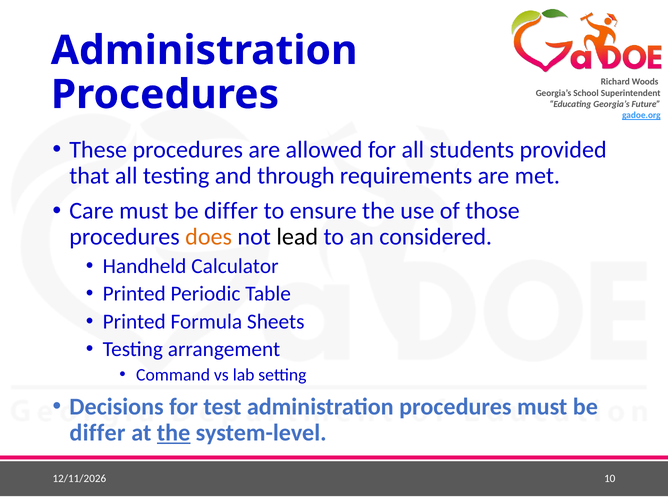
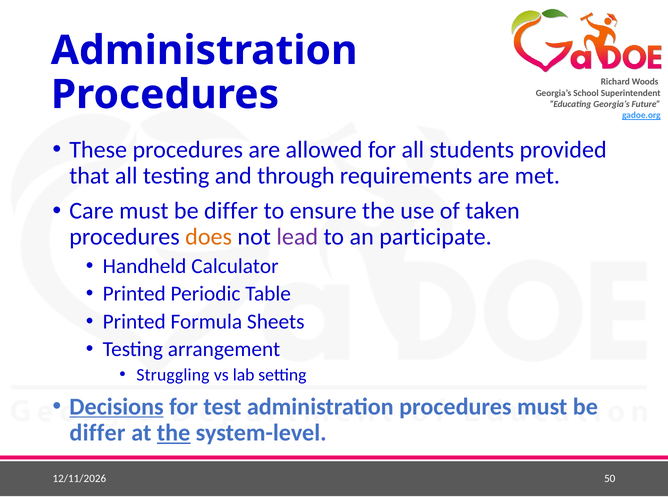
those: those -> taken (492, 211)
lead colour: black -> purple (297, 237)
considered: considered -> participate (436, 237)
Command: Command -> Struggling (173, 375)
Decisions underline: none -> present (117, 407)
10: 10 -> 50 (610, 478)
